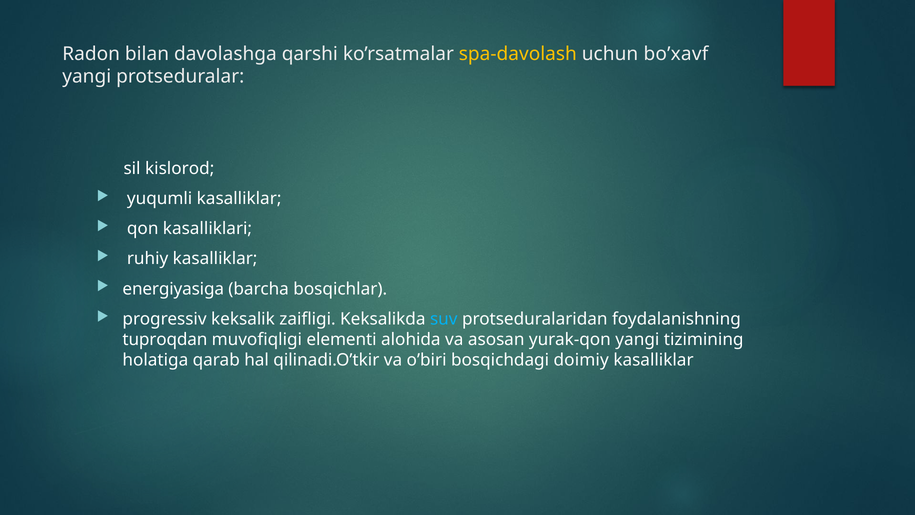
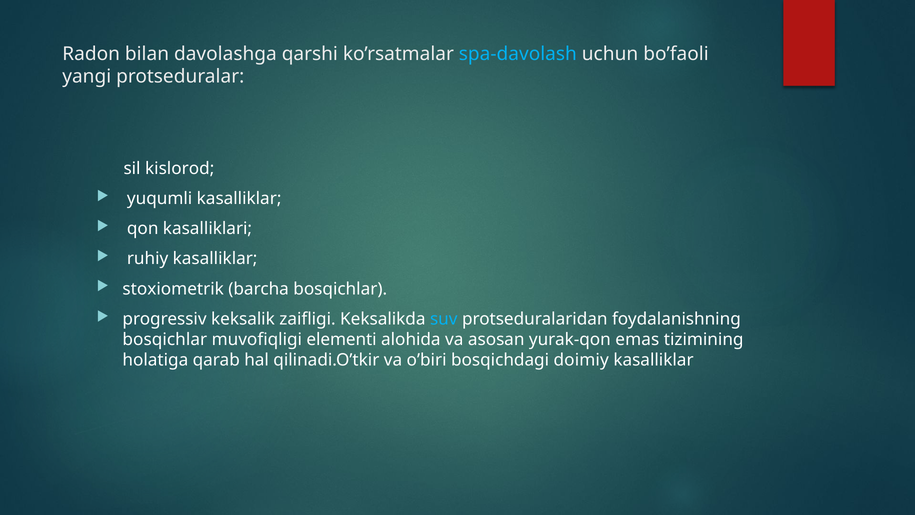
spa-davolash colour: yellow -> light blue (518, 54)
bo’xavf: bo’xavf -> bo’faoli (676, 54)
energiyasiga: energiyasiga -> stoxiometrik (173, 289)
tuproqdan: tuproqdan -> bosqichlar (165, 339)
yurak-qon yangi: yangi -> emas (637, 339)
